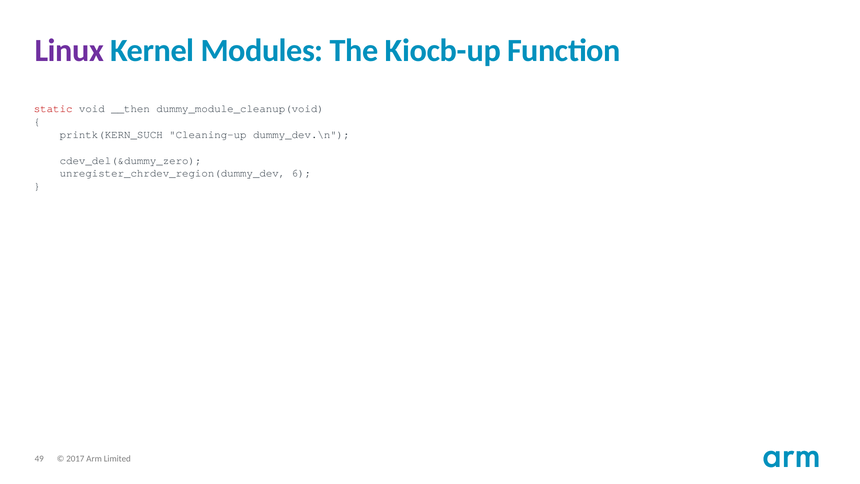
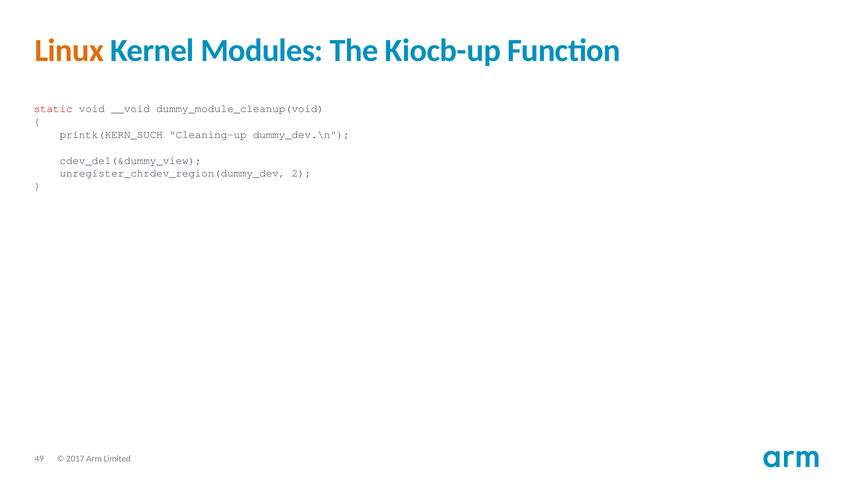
Linux colour: purple -> orange (69, 51)
__then: __then -> __void (131, 109)
cdev_del(&dummy_zero: cdev_del(&dummy_zero -> cdev_del(&dummy_view (131, 160)
6: 6 -> 2 (301, 173)
